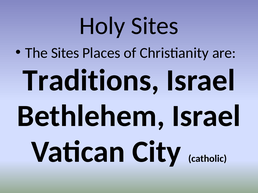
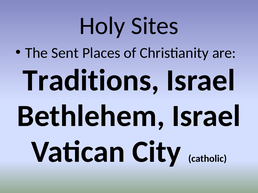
The Sites: Sites -> Sent (65, 53)
